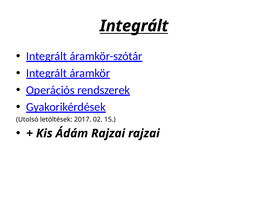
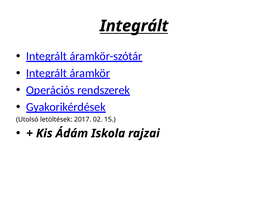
Ádám Rajzai: Rajzai -> Iskola (108, 133)
